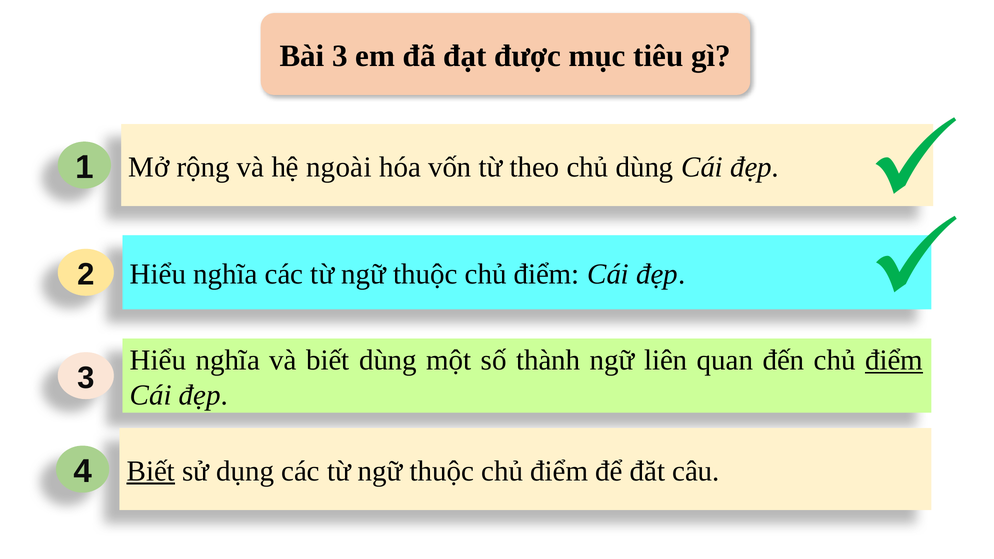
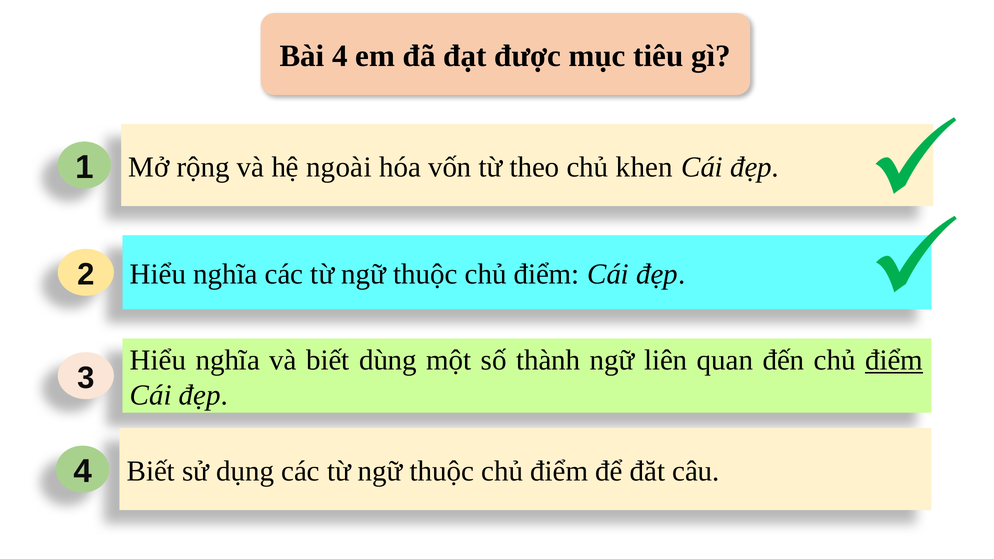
Bài 3: 3 -> 4 (340, 56)
chủ dùng: dùng -> khen (644, 167)
Biết underline: present -> none (151, 471)
